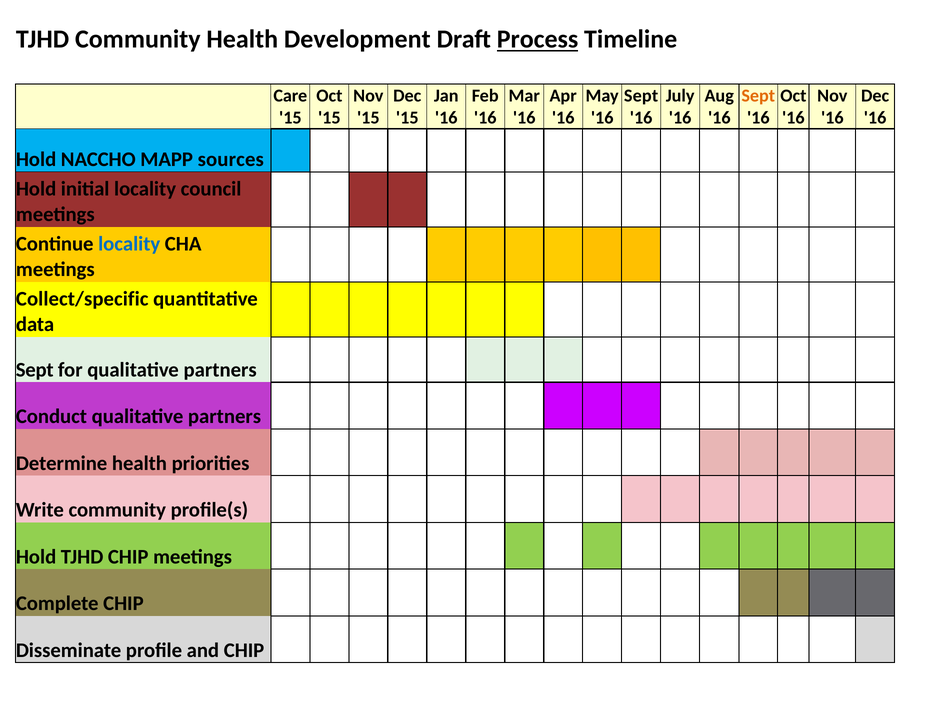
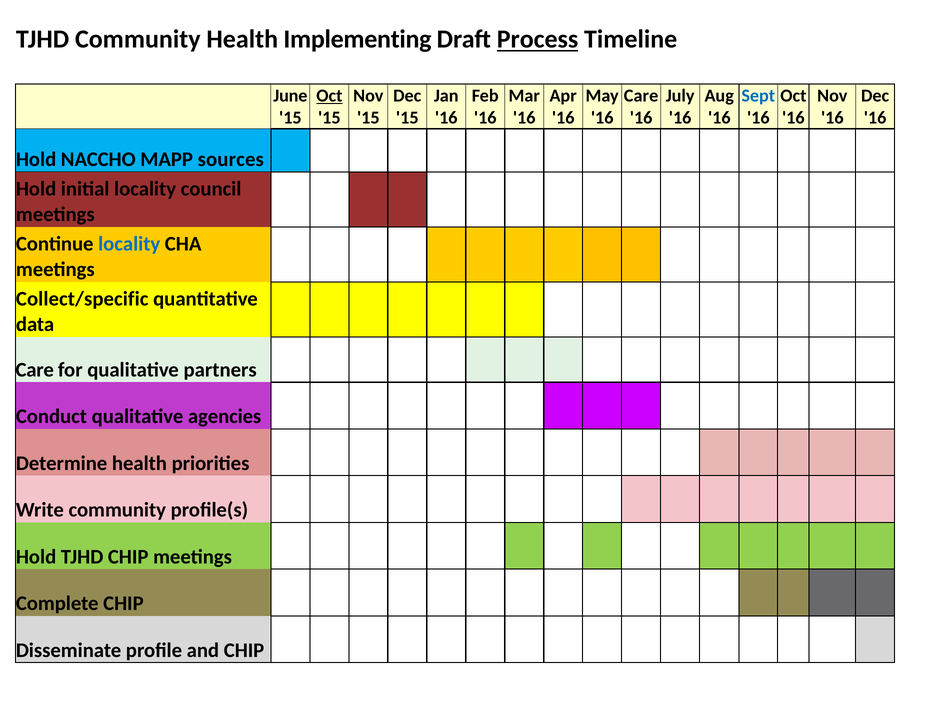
Development: Development -> Implementing (357, 39)
Care: Care -> June (290, 96)
Oct underline: none -> present (329, 96)
Sept: Sept -> Care (641, 96)
Sept colour: orange -> blue (758, 96)
Sept: Sept -> Care (35, 370)
Conduct qualitative partners: partners -> agencies (225, 416)
